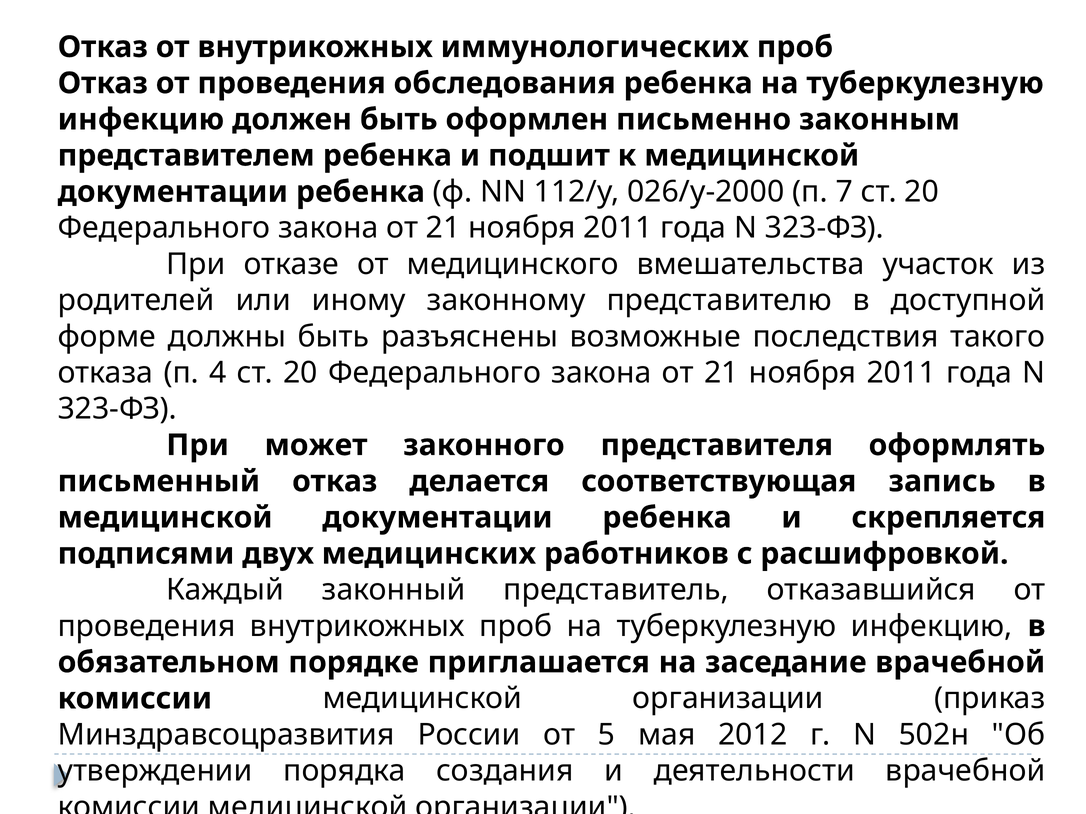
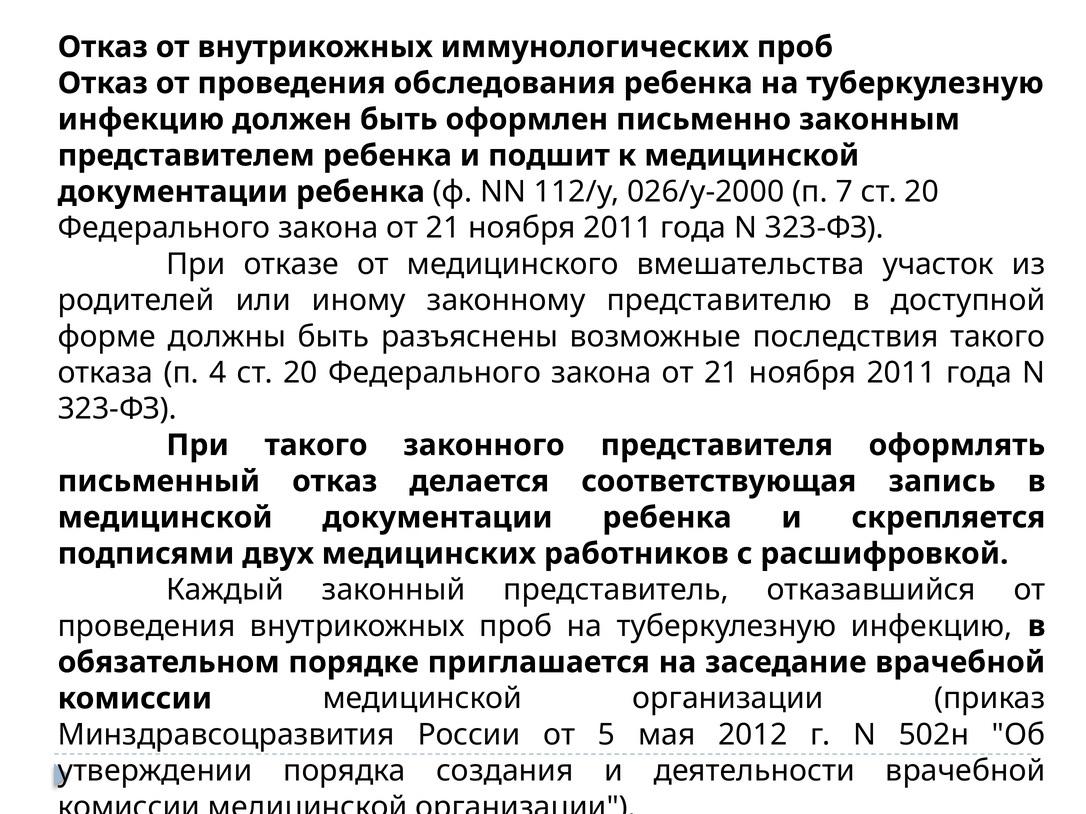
При может: может -> такого (316, 445)
